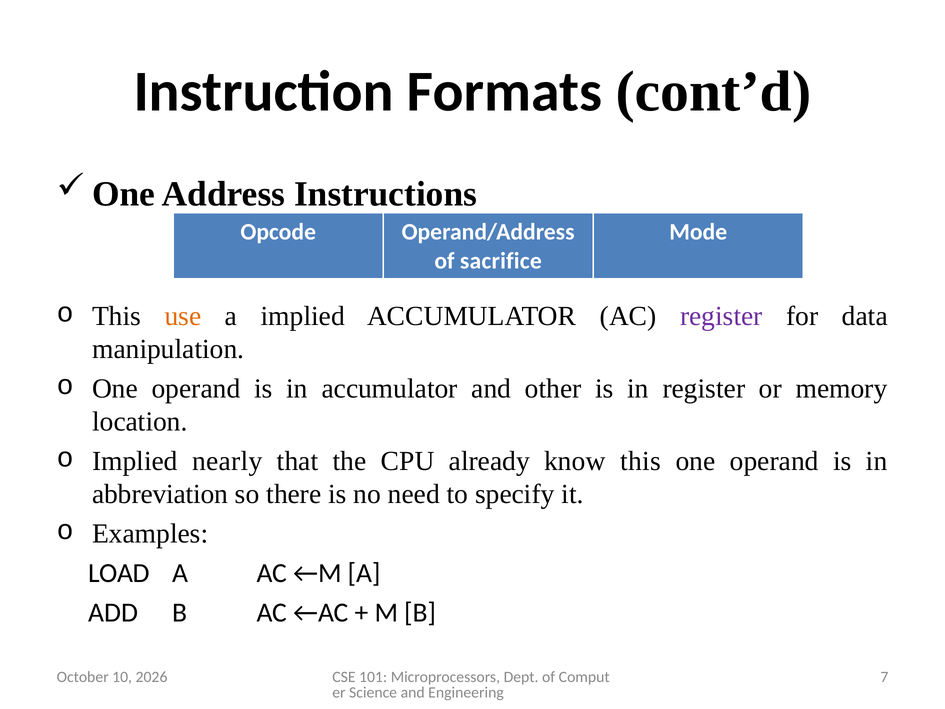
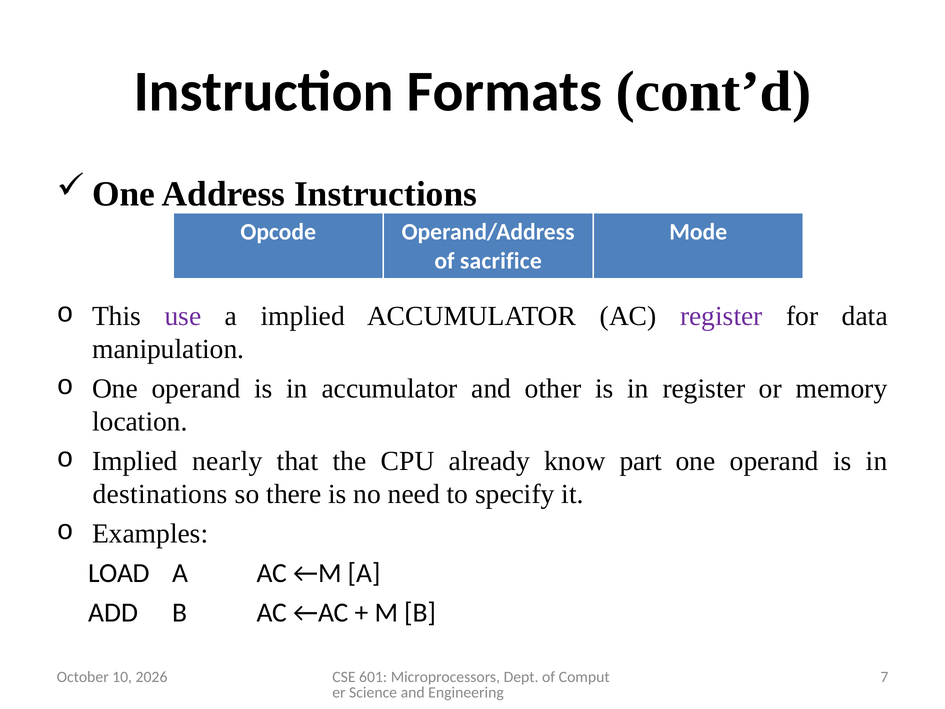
use colour: orange -> purple (183, 316)
know this: this -> part (641, 461)
abbreviation: abbreviation -> destinations (160, 494)
101: 101 -> 601 (373, 677)
